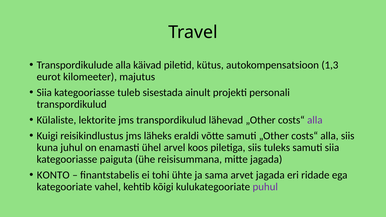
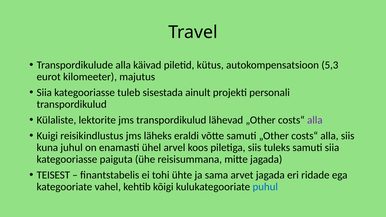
1,3: 1,3 -> 5,3 (330, 65)
KONTO: KONTO -> TEISEST (53, 175)
puhul colour: purple -> blue (265, 187)
